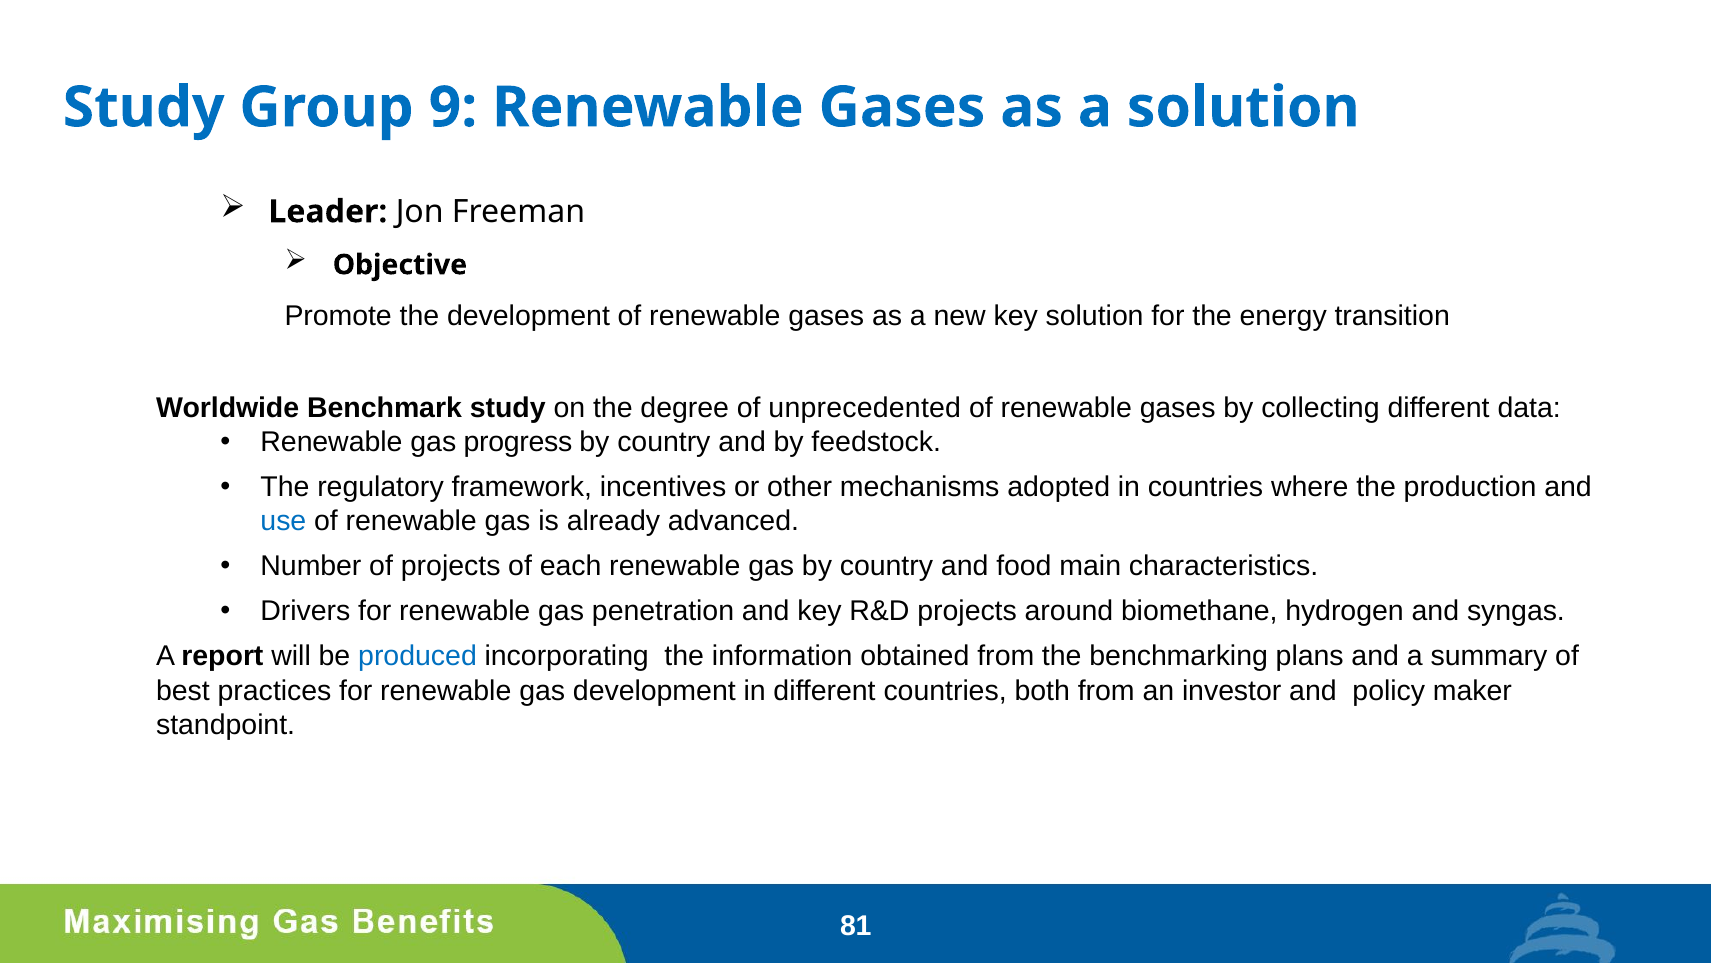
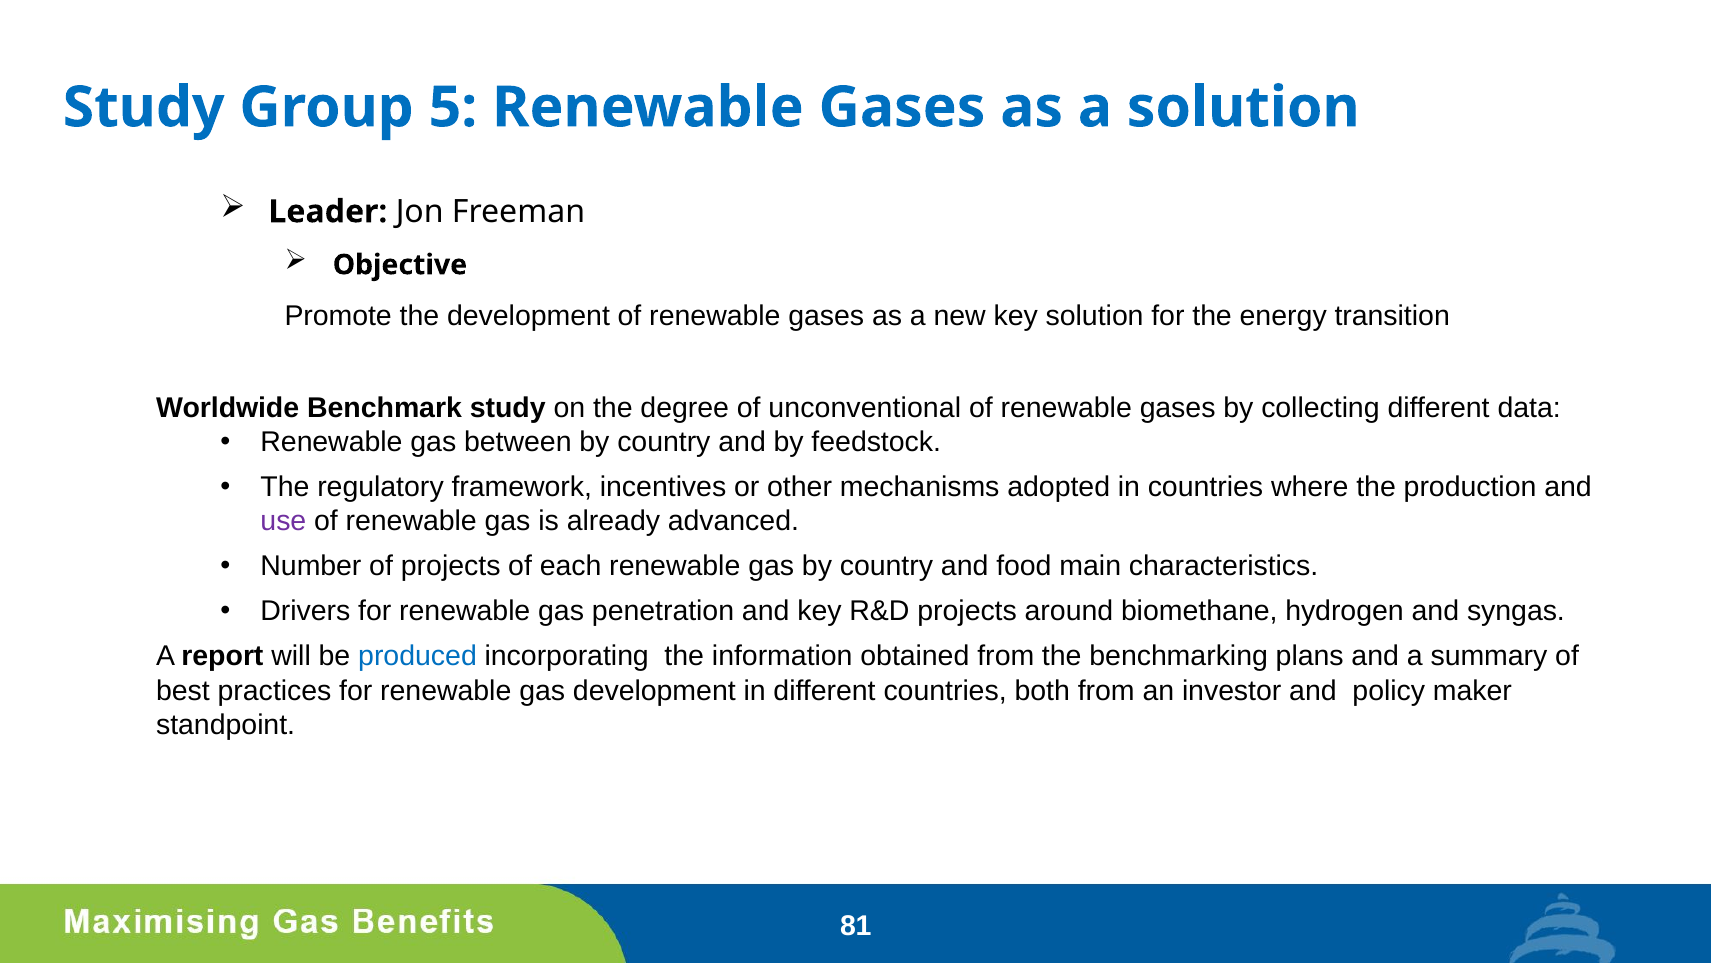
9: 9 -> 5 (453, 107)
unprecedented: unprecedented -> unconventional (865, 408)
progress: progress -> between (518, 442)
use colour: blue -> purple (283, 521)
